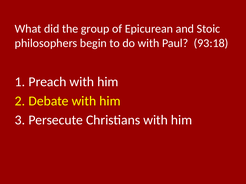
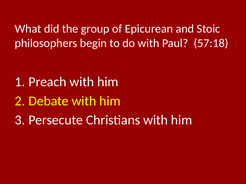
93:18: 93:18 -> 57:18 (211, 43)
